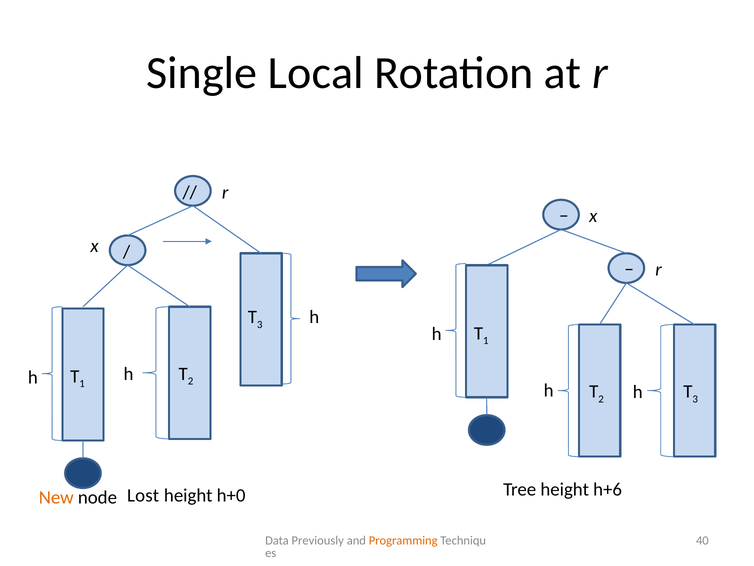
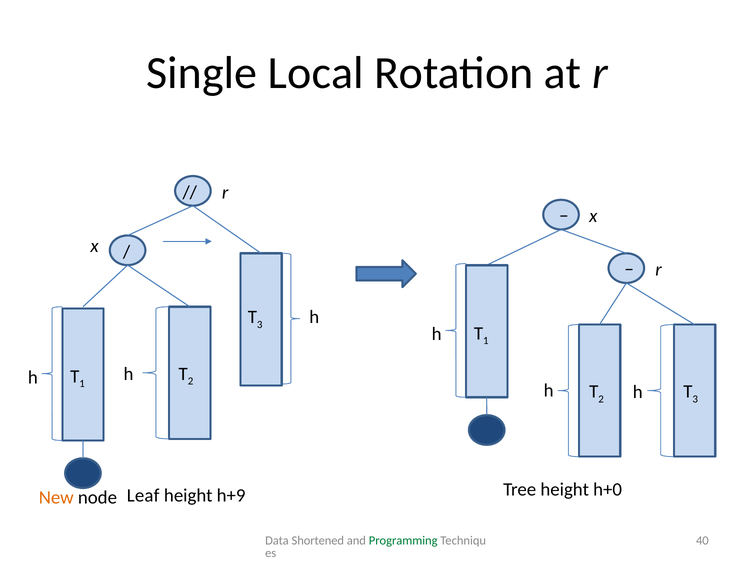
Lost: Lost -> Leaf (143, 495)
h+0: h+0 -> h+9 (231, 495)
h+6: h+6 -> h+0 (608, 489)
Previously: Previously -> Shortened (318, 540)
Programming colour: orange -> green (403, 540)
